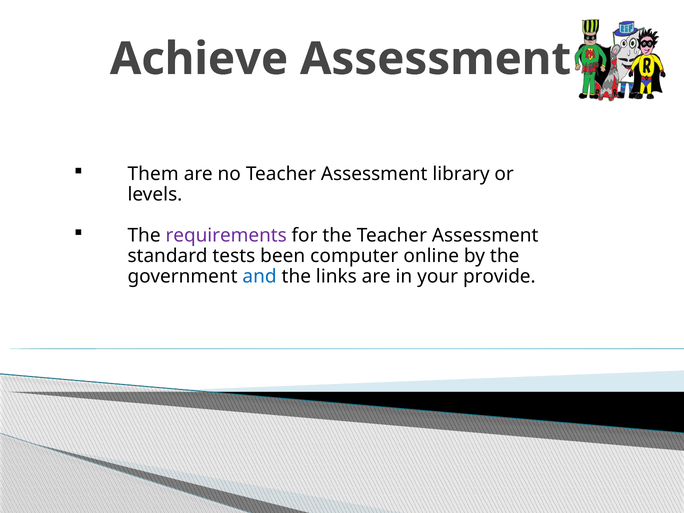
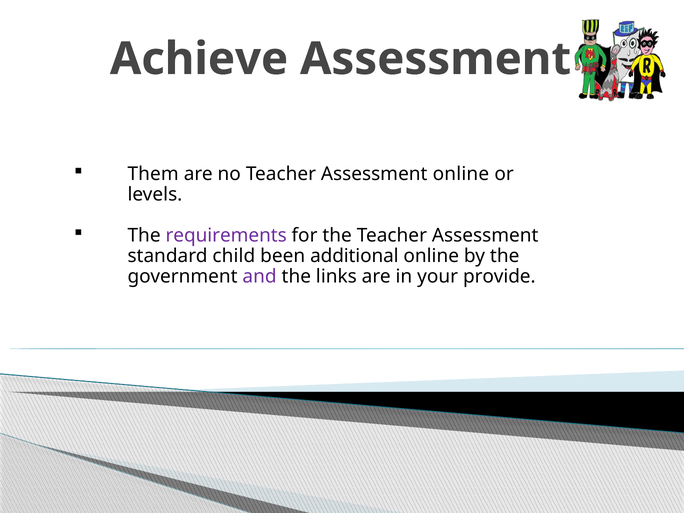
Assessment library: library -> online (461, 174)
tests: tests -> child (234, 256)
computer: computer -> additional (354, 256)
and colour: blue -> purple (260, 277)
